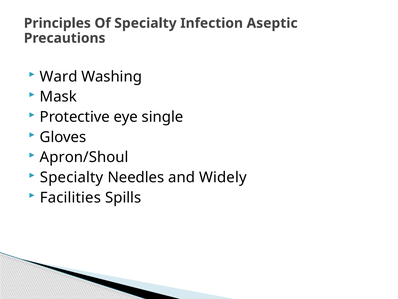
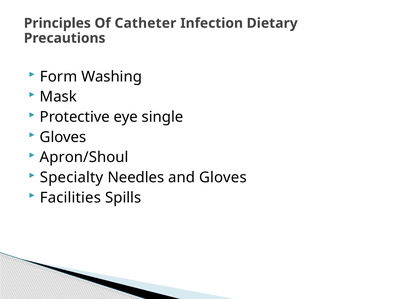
Of Specialty: Specialty -> Catheter (145, 23)
Aseptic: Aseptic -> Dietary (272, 23)
Ward: Ward -> Form (59, 76)
and Widely: Widely -> Gloves (223, 177)
